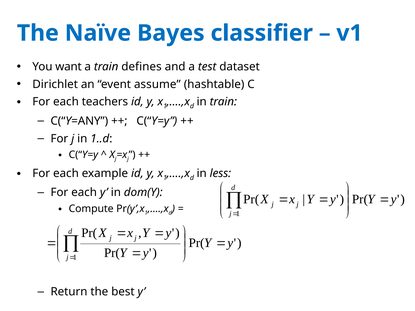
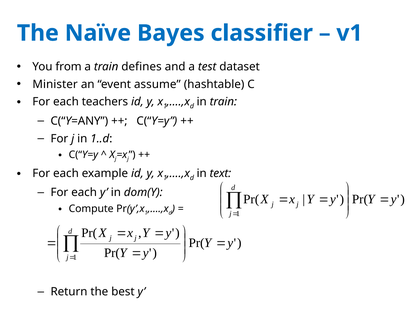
want: want -> from (69, 67)
Dirichlet: Dirichlet -> Minister (55, 84)
less: less -> text (220, 173)
